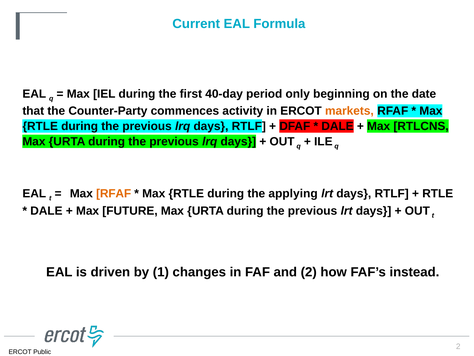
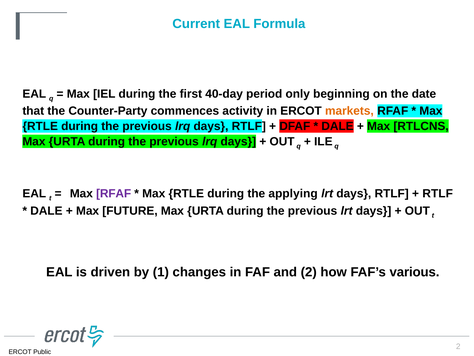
RFAF colour: orange -> purple (114, 193)
RTLE: RTLE -> RTLF (438, 193)
instead: instead -> various (414, 272)
